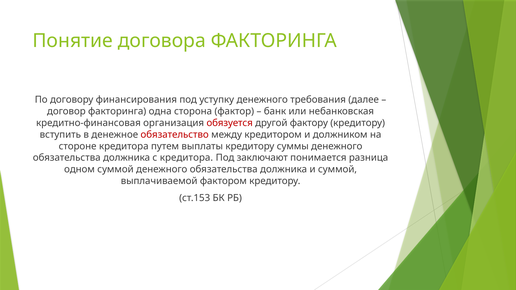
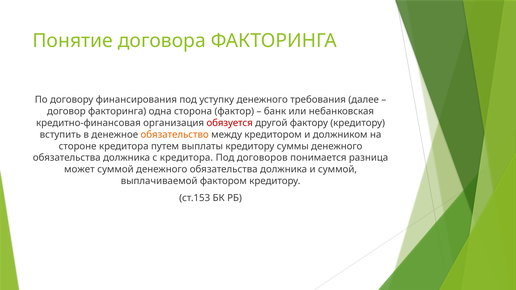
обязательство colour: red -> orange (175, 135)
заключают: заключают -> договоров (262, 158)
одном: одном -> может (79, 170)
